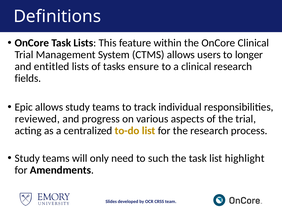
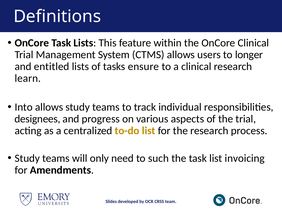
fields: fields -> learn (28, 78)
Epic: Epic -> Into (24, 107)
reviewed: reviewed -> designees (37, 119)
highlight: highlight -> invoicing (245, 159)
